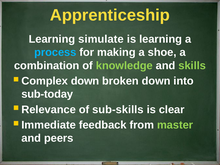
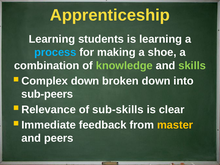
simulate: simulate -> students (101, 39)
sub-today: sub-today -> sub-peers (47, 94)
master colour: light green -> yellow (175, 125)
